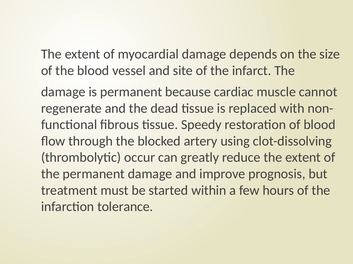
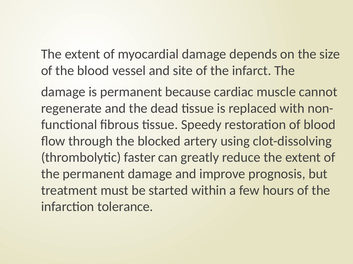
occur: occur -> faster (140, 158)
